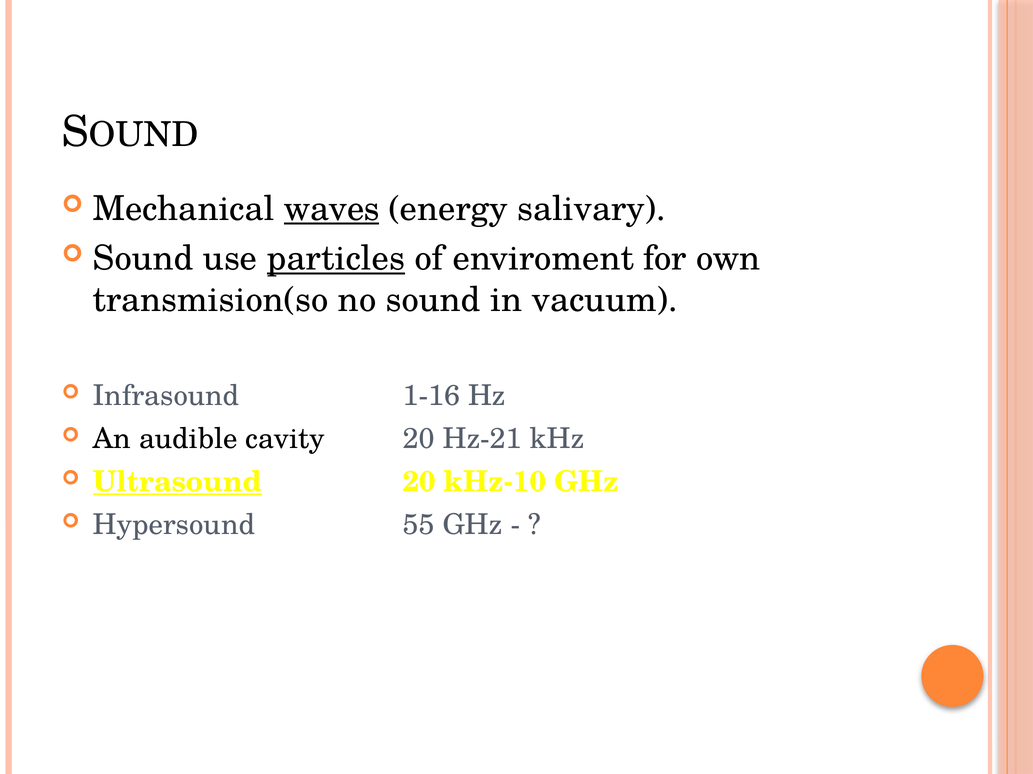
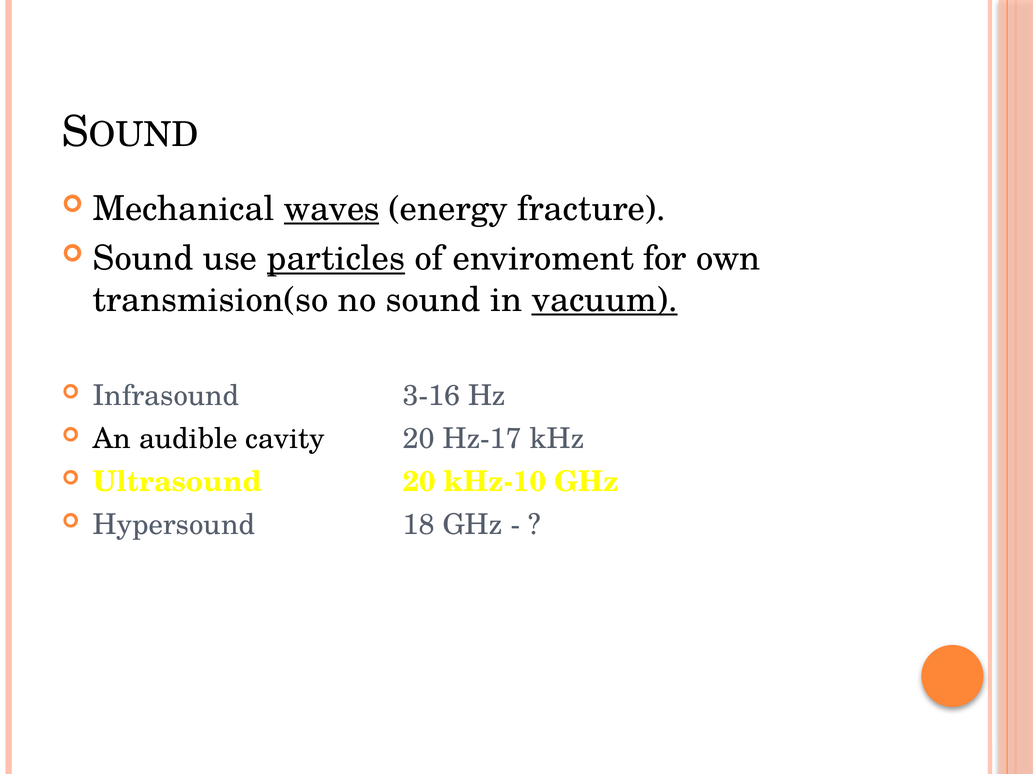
salivary: salivary -> fracture (592, 209)
vacuum underline: none -> present (605, 300)
1-16: 1-16 -> 3-16 (431, 396)
Hz-21: Hz-21 -> Hz-17 (482, 439)
Ultrasound underline: present -> none (177, 482)
55: 55 -> 18 (419, 525)
